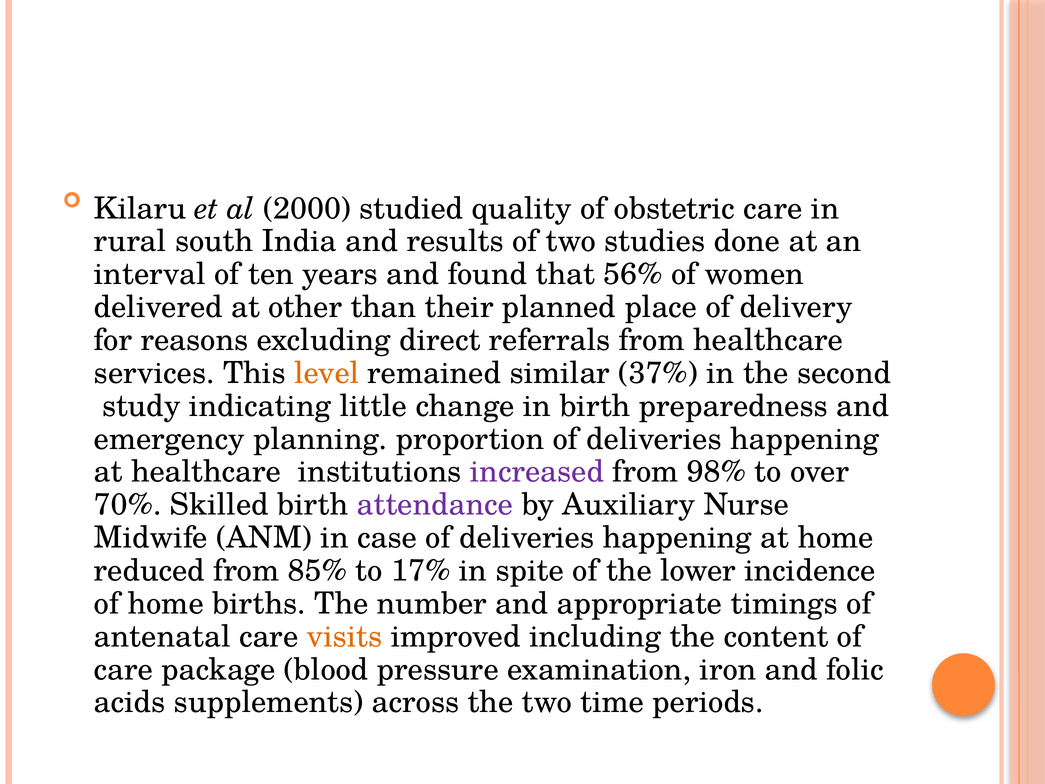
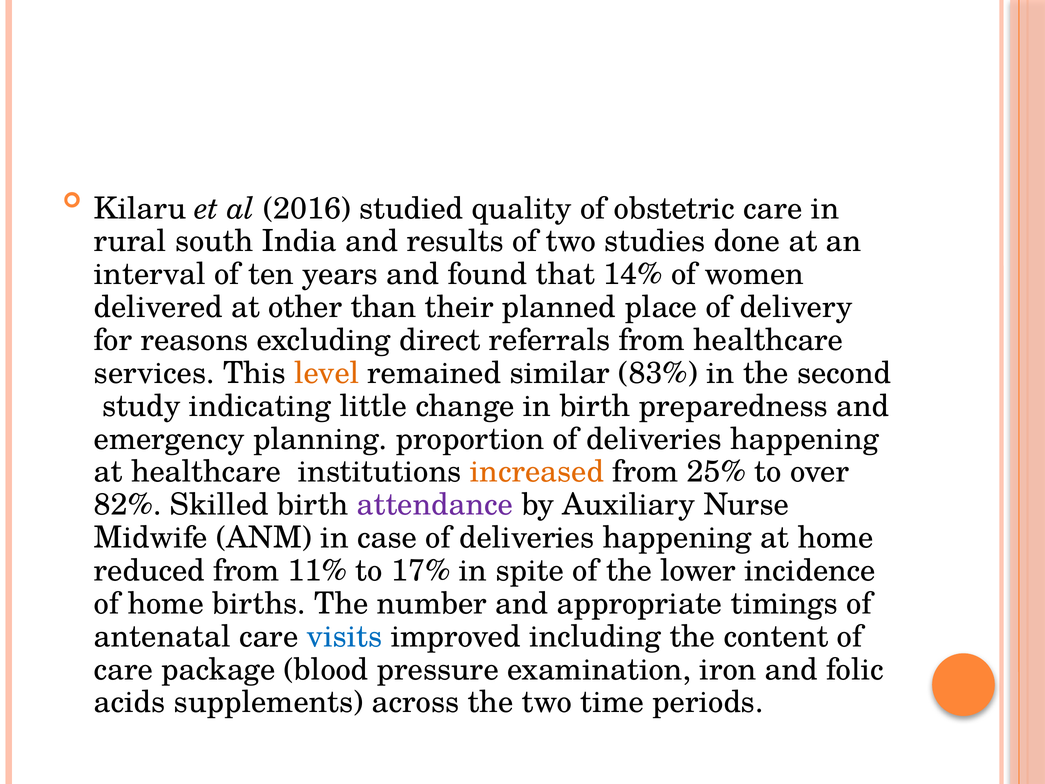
2000: 2000 -> 2016 (307, 208)
56%: 56% -> 14% (633, 274)
37%: 37% -> 83% (658, 373)
increased colour: purple -> orange (537, 472)
98%: 98% -> 25% (716, 472)
70%: 70% -> 82% (128, 505)
85%: 85% -> 11% (317, 570)
visits colour: orange -> blue (345, 636)
